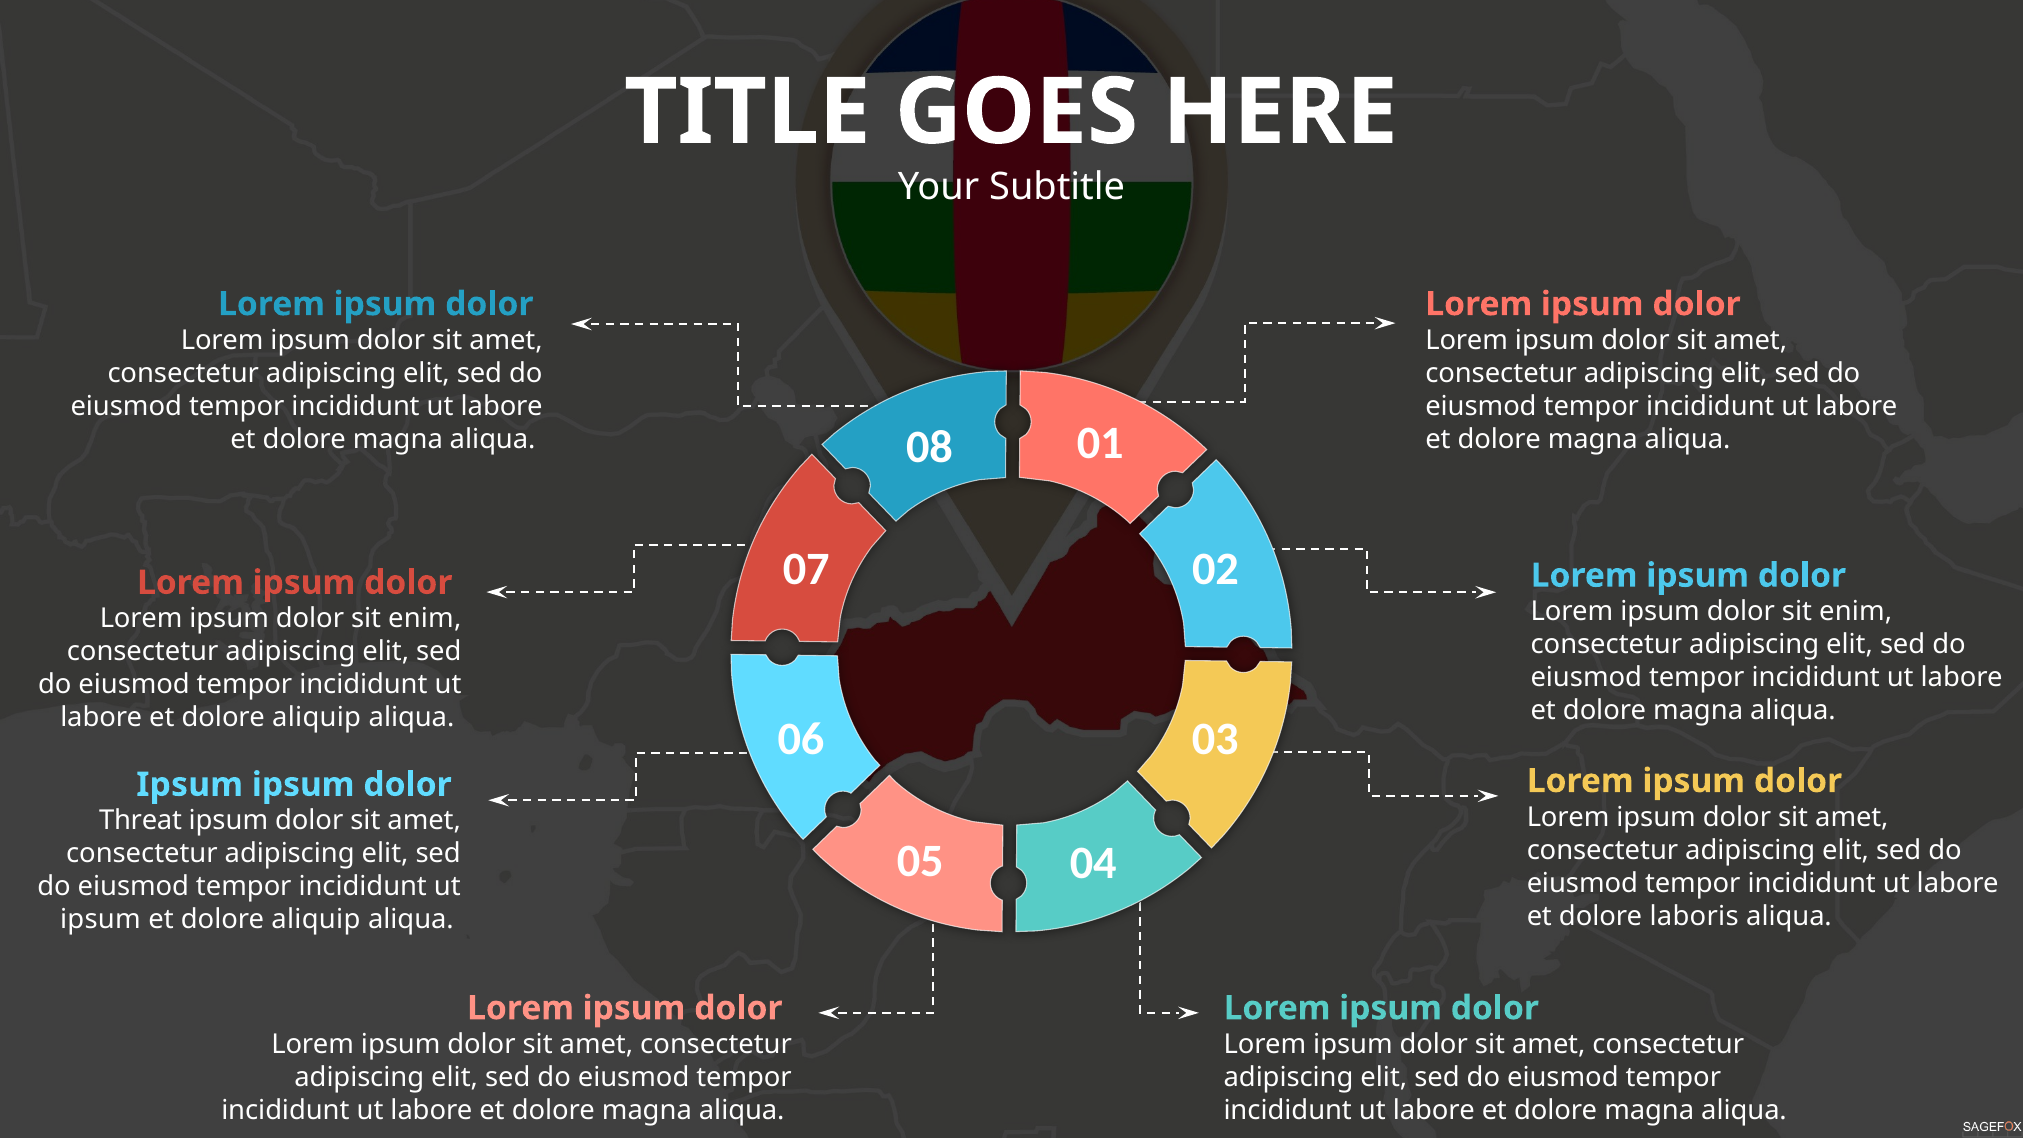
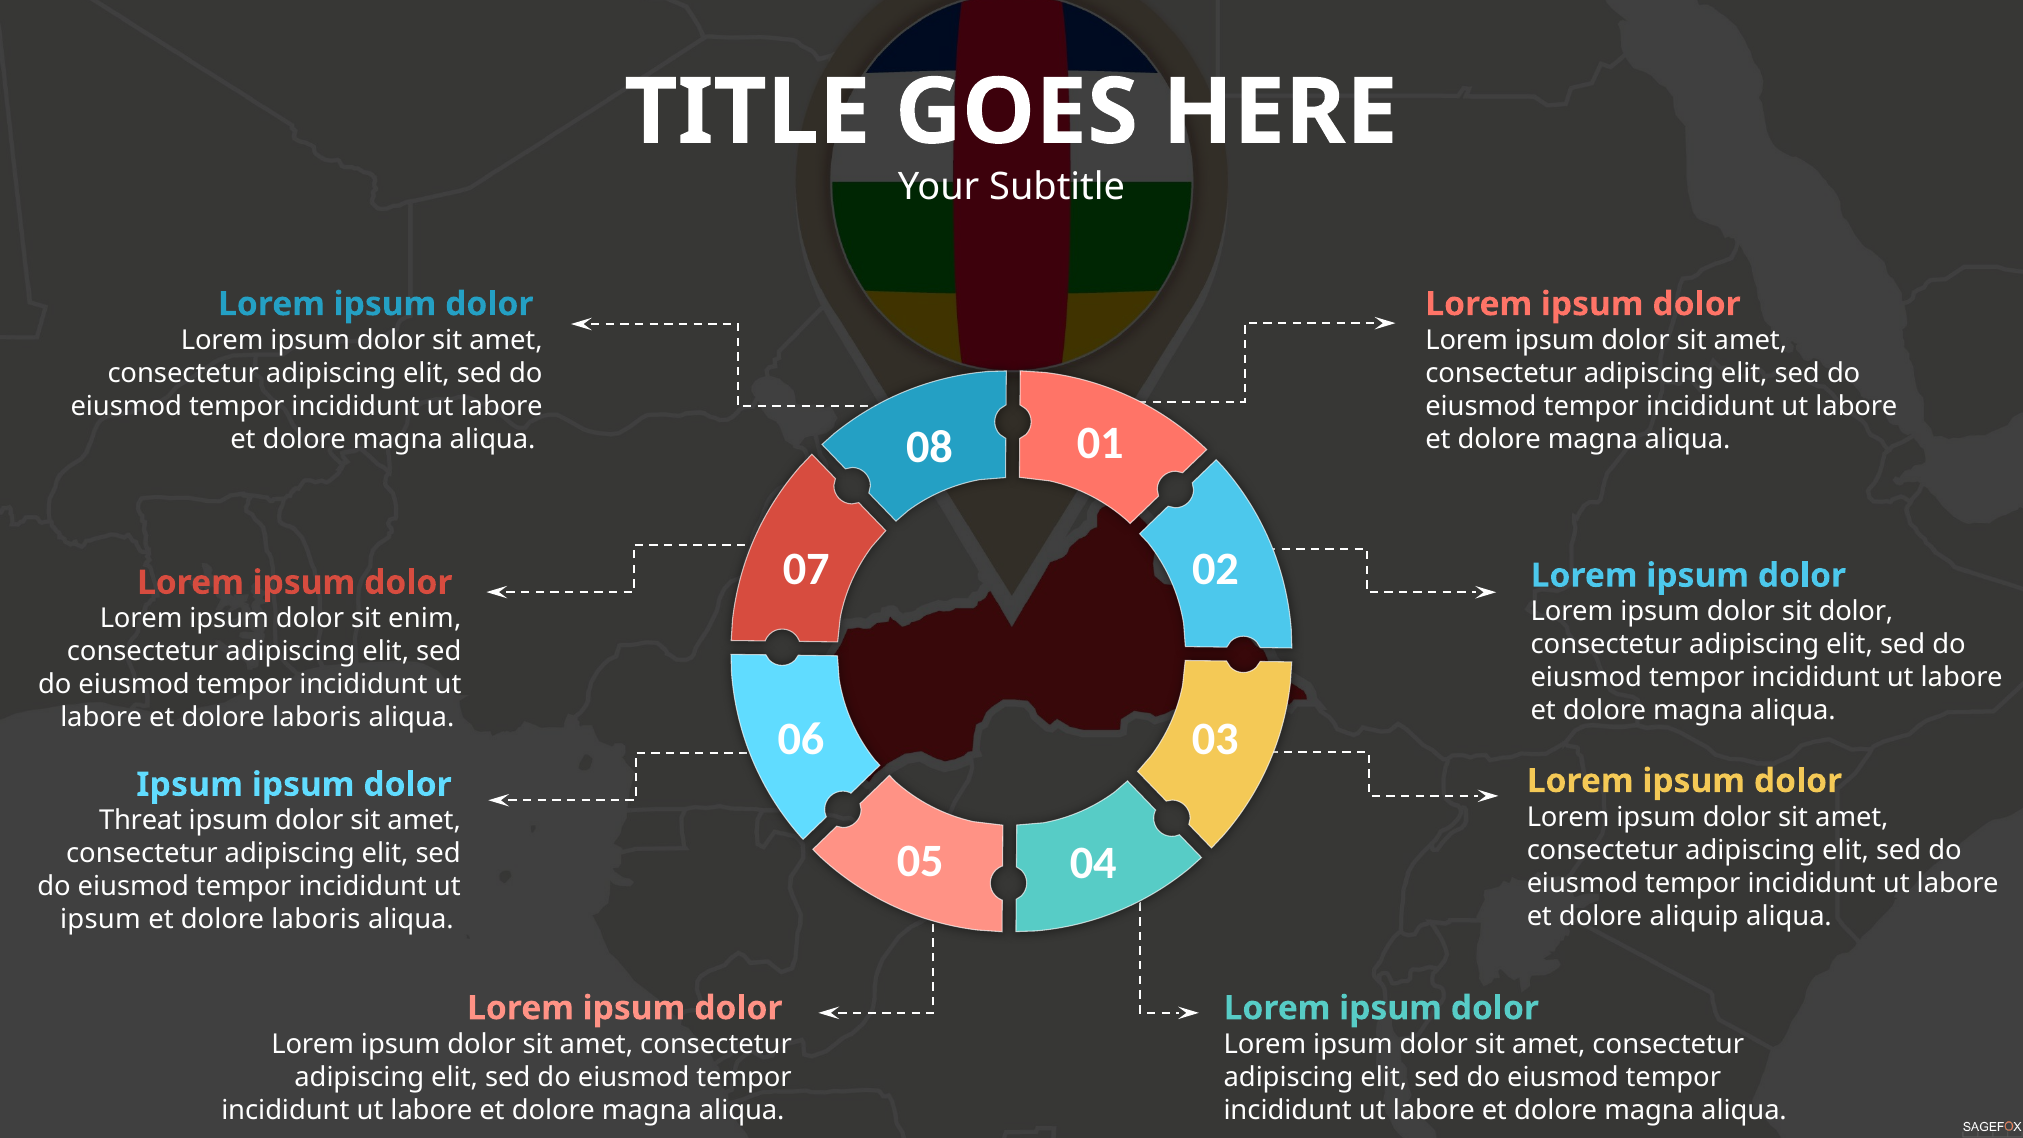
enim: enim -> dolor (1856, 612)
labore et dolore aliquip: aliquip -> laboris (317, 718)
laboris: laboris -> aliquip (1694, 916)
aliquip: aliquip -> laboris (316, 920)
